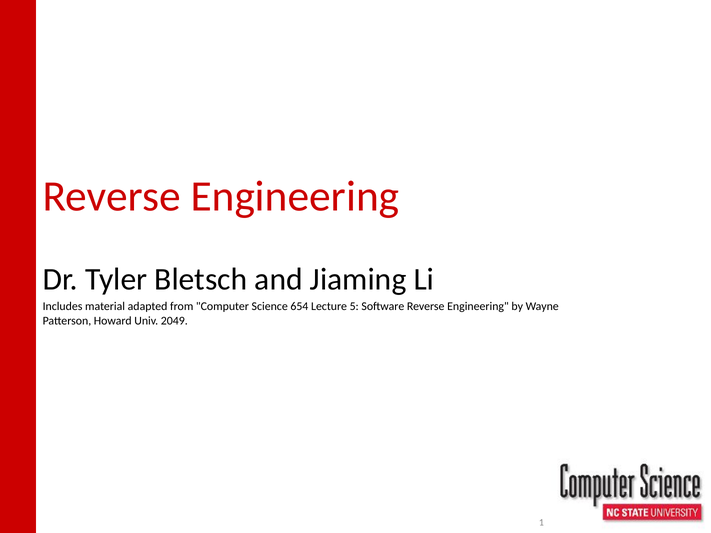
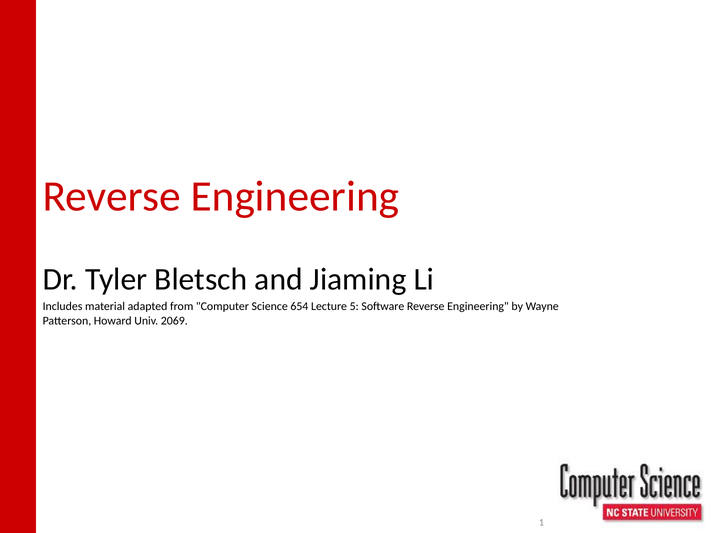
2049: 2049 -> 2069 (174, 321)
